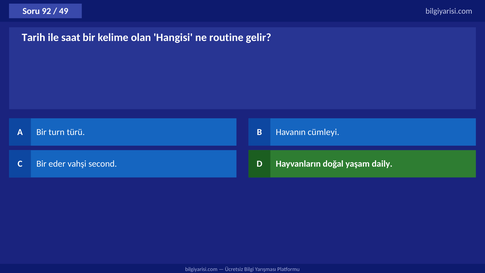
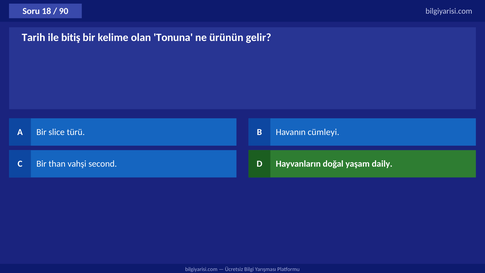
92: 92 -> 18 (46, 11)
49: 49 -> 90 (64, 11)
saat: saat -> bitiş (71, 37)
Hangisi: Hangisi -> Tonuna (173, 37)
routine: routine -> ürünün (226, 37)
turn: turn -> slice (57, 132)
eder: eder -> than (57, 164)
